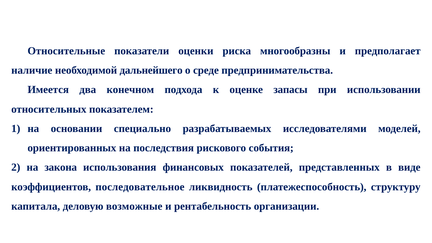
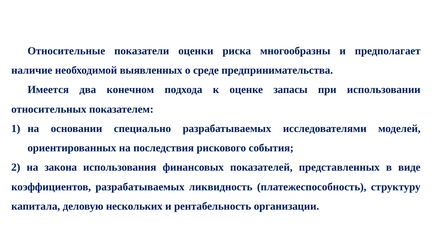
дальнейшего: дальнейшего -> выявленных (151, 70)
коэффициентов последовательное: последовательное -> разрабатываемых (140, 187)
возможные: возможные -> нескольких (134, 206)
